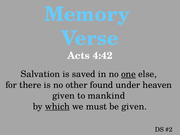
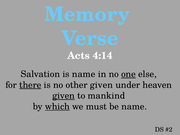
4:42: 4:42 -> 4:14 (103, 56)
is saved: saved -> name (84, 74)
there underline: none -> present (30, 85)
other found: found -> given (101, 85)
given underline: none -> present (64, 96)
be given: given -> name (134, 106)
